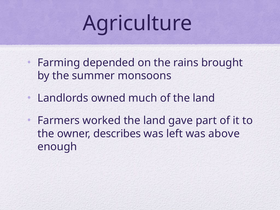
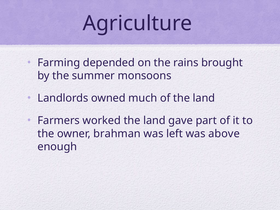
describes: describes -> brahman (117, 134)
